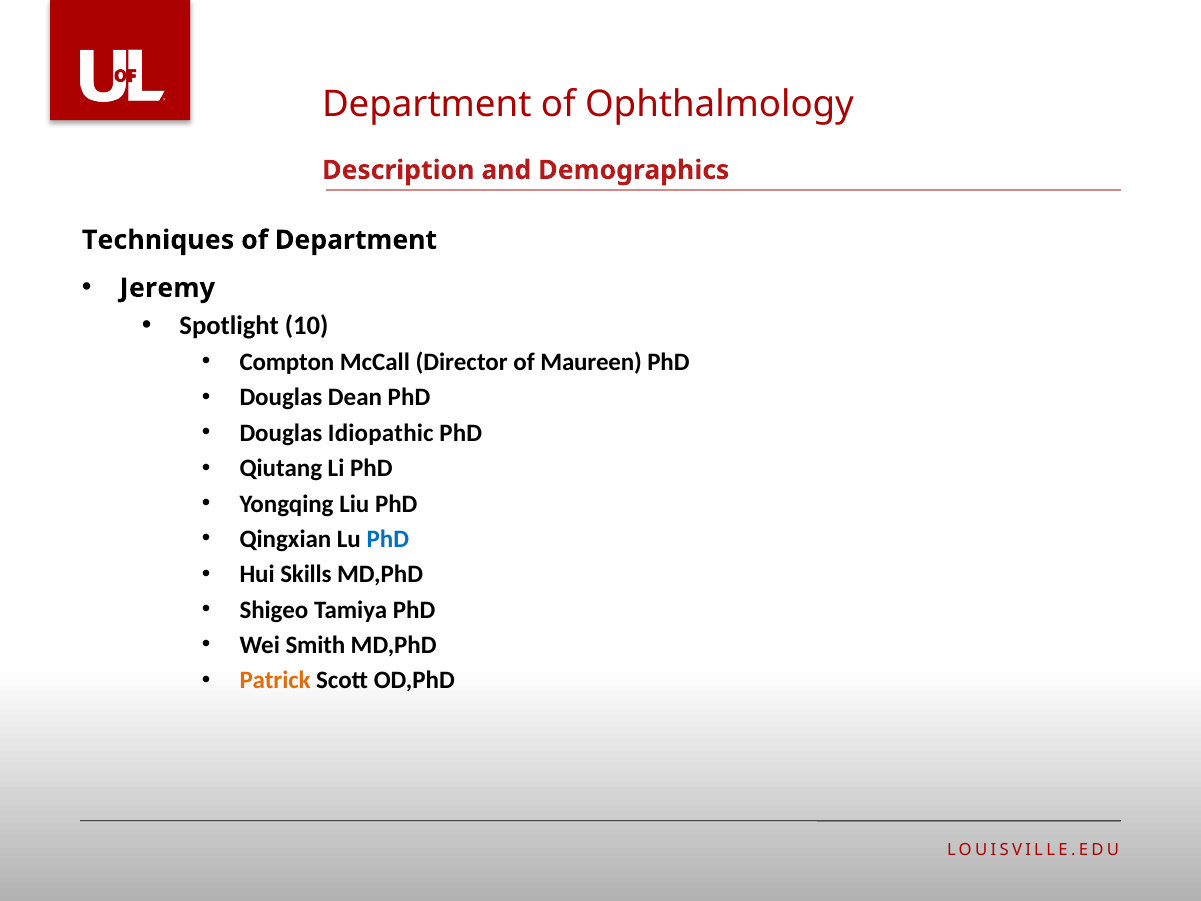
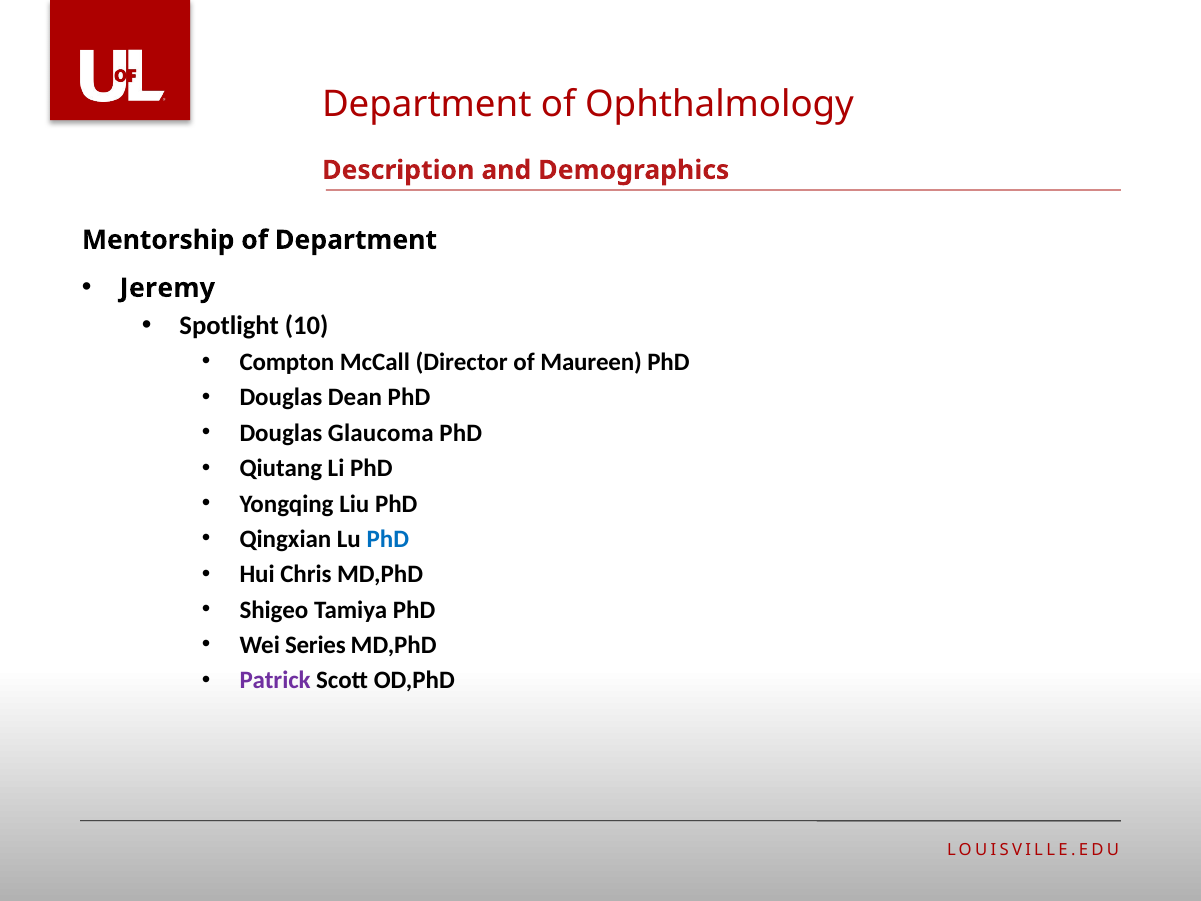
Techniques: Techniques -> Mentorship (158, 240)
Idiopathic: Idiopathic -> Glaucoma (381, 433)
Skills: Skills -> Chris (306, 574)
Smith: Smith -> Series (315, 645)
Patrick colour: orange -> purple (275, 680)
